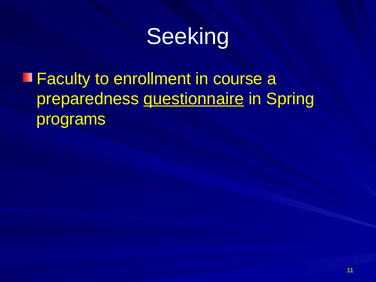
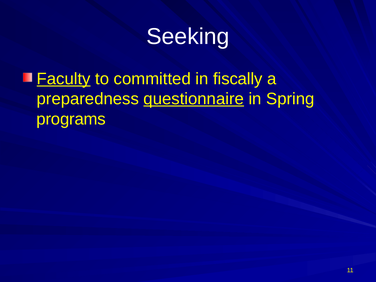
Faculty underline: none -> present (64, 79)
enrollment: enrollment -> committed (152, 79)
course: course -> fiscally (238, 79)
